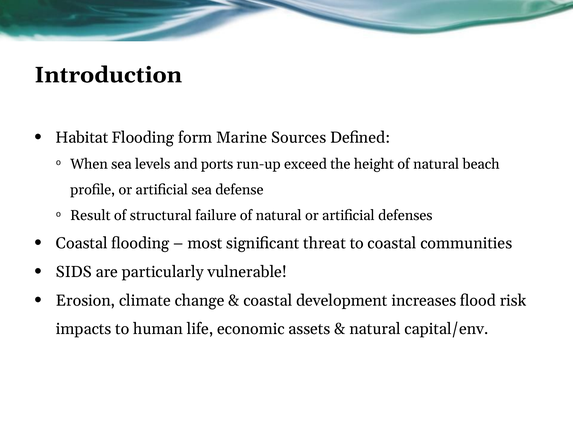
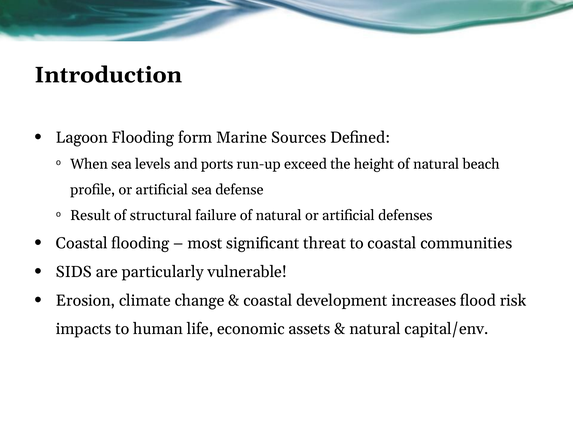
Habitat: Habitat -> Lagoon (82, 138)
